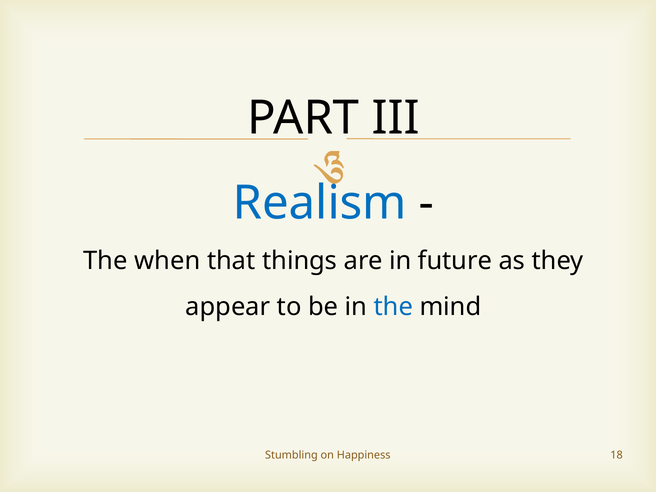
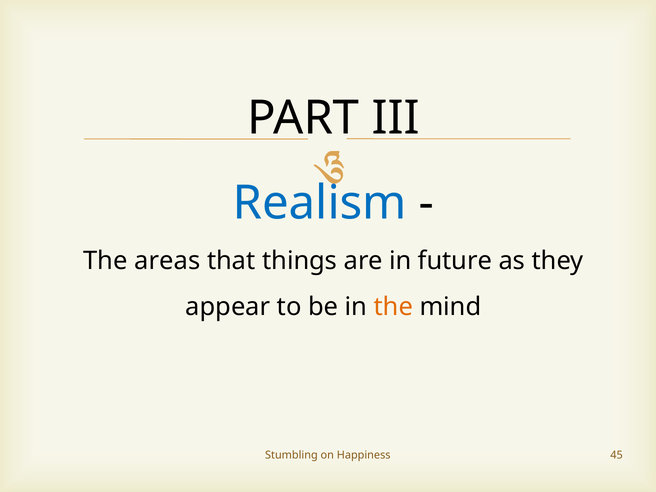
when: when -> areas (167, 261)
the colour: blue -> orange (393, 307)
18: 18 -> 45 (617, 455)
